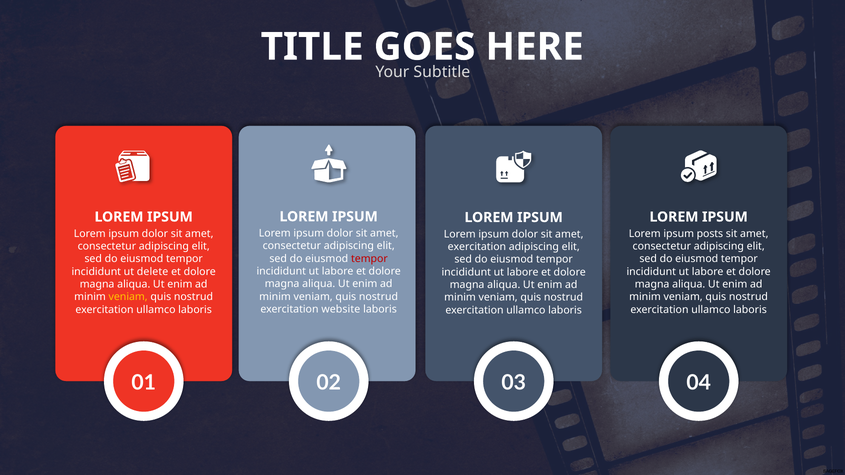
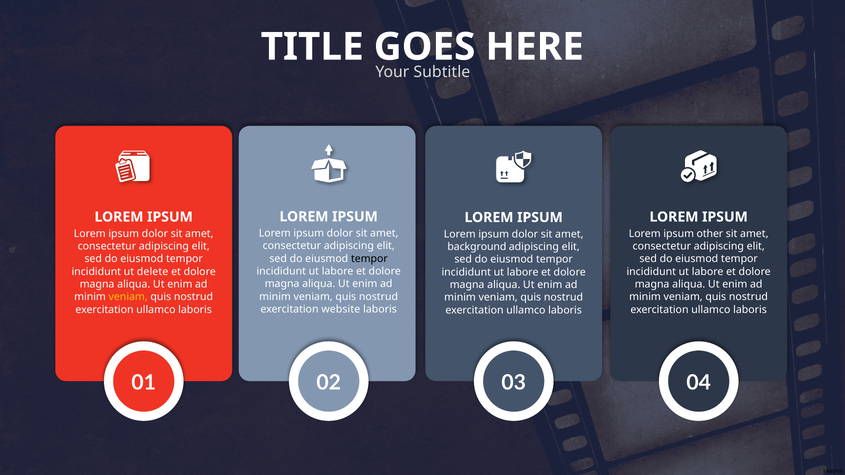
posts: posts -> other (710, 234)
exercitation: exercitation -> background (477, 247)
tempor colour: red -> black (369, 259)
